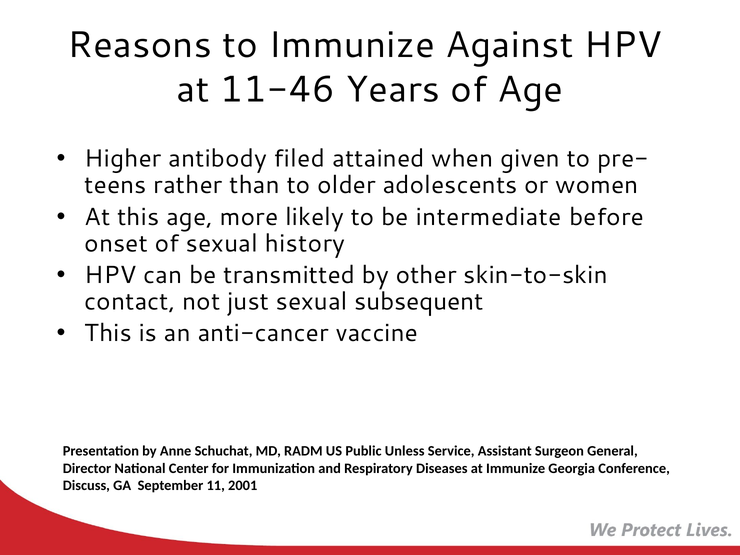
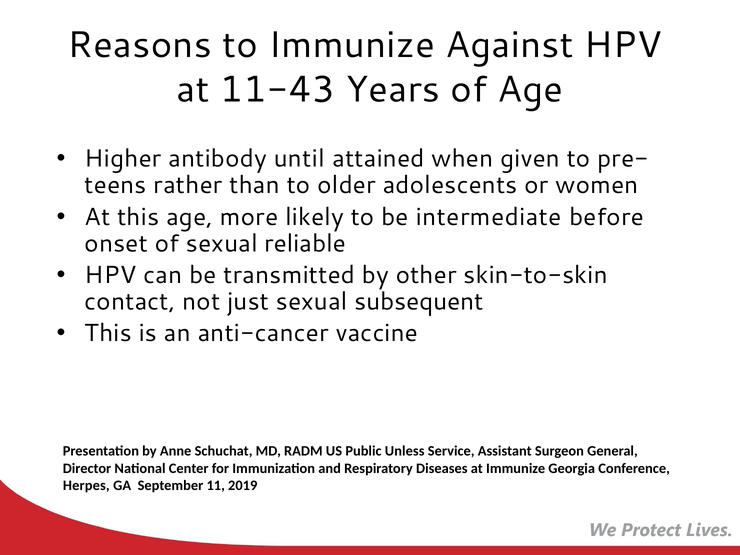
11-46: 11-46 -> 11-43 (278, 90)
filed: filed -> until (299, 159)
history: history -> reliable (305, 244)
Discuss: Discuss -> Herpes (86, 486)
2001: 2001 -> 2019 (243, 486)
